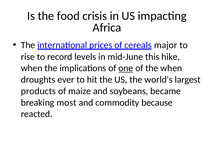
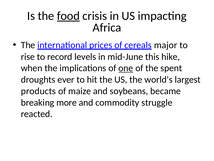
food underline: none -> present (68, 16)
the when: when -> spent (171, 68)
most: most -> more (67, 102)
because: because -> struggle (157, 102)
